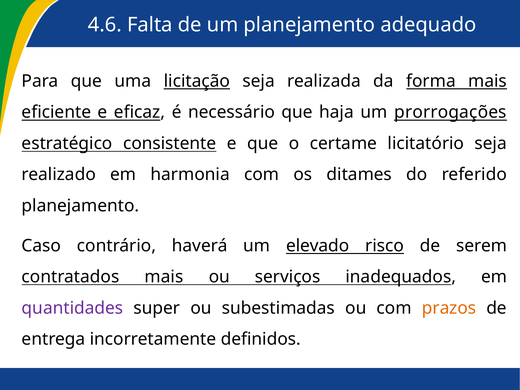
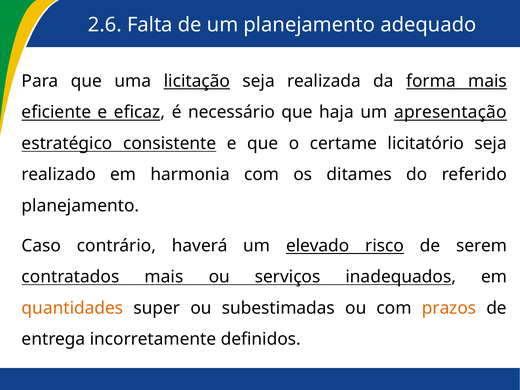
4.6: 4.6 -> 2.6 (105, 25)
prorrogações: prorrogações -> apresentação (450, 112)
quantidades colour: purple -> orange (72, 308)
